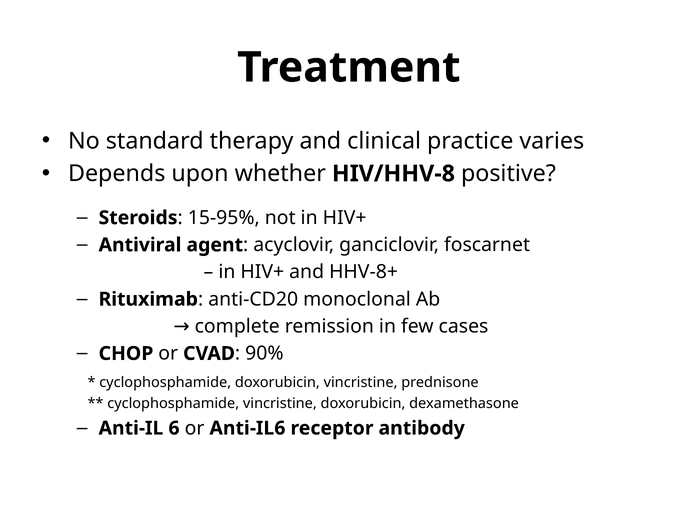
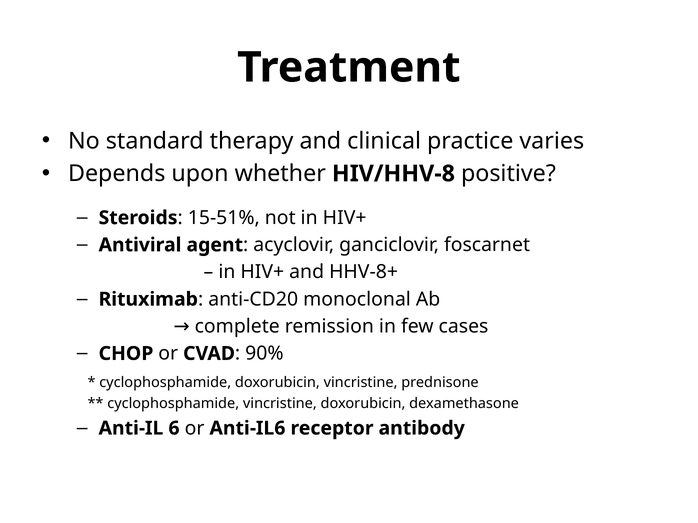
15-95%: 15-95% -> 15-51% (224, 218)
